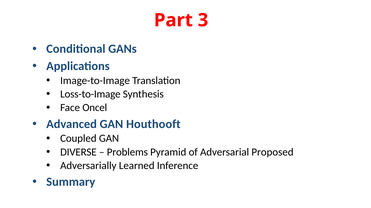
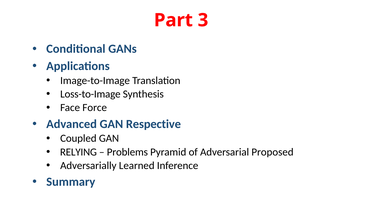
Oncel: Oncel -> Force (95, 108)
Houthooft: Houthooft -> Respective (153, 124)
DIVERSE: DIVERSE -> RELYING (78, 152)
